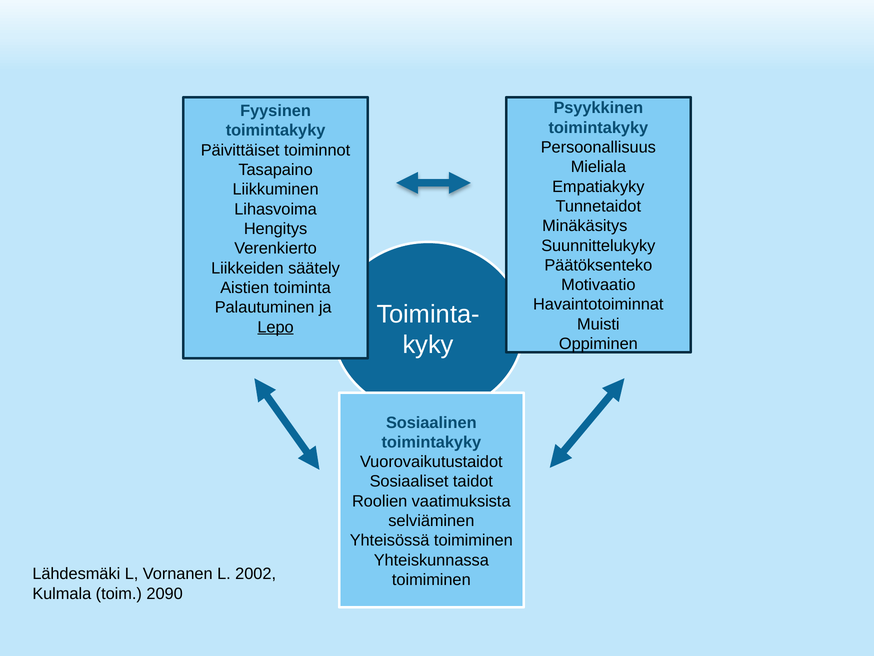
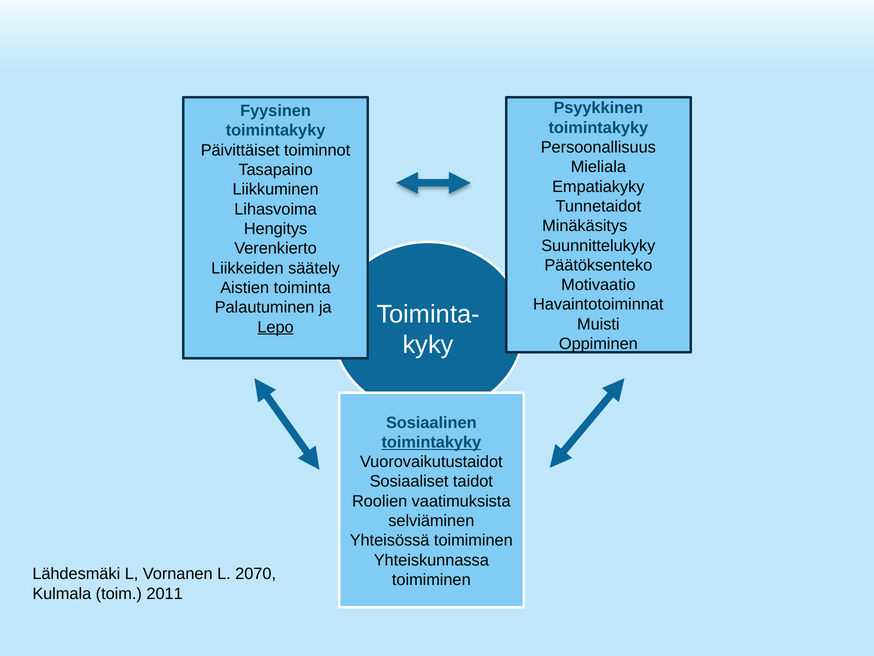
toimintakyky underline: none -> present (431, 442)
2002: 2002 -> 2070 (256, 574)
2090: 2090 -> 2011 (165, 593)
